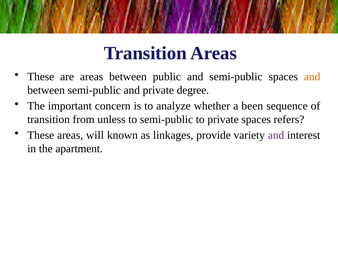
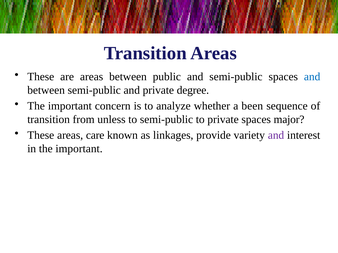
and colour: orange -> blue (312, 77)
refers: refers -> major (289, 120)
will: will -> care (95, 135)
in the apartment: apartment -> important (79, 149)
